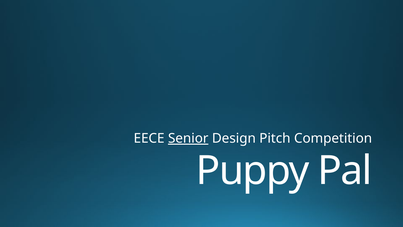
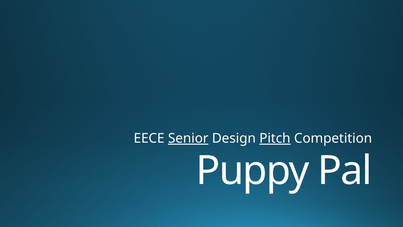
Pitch underline: none -> present (275, 138)
